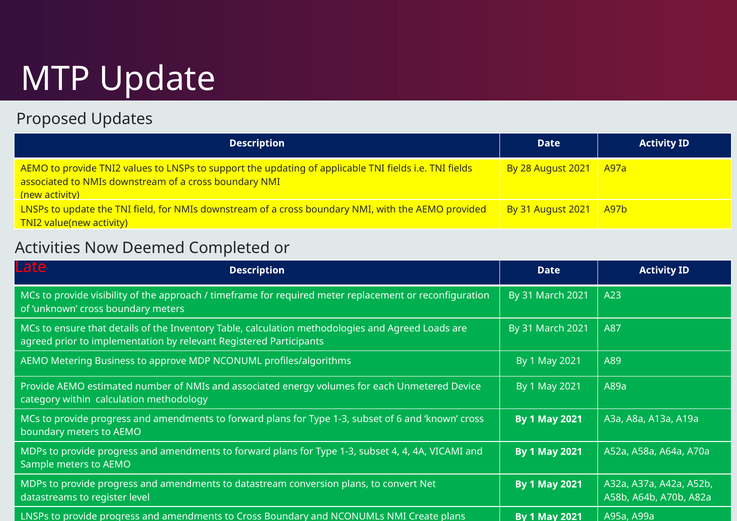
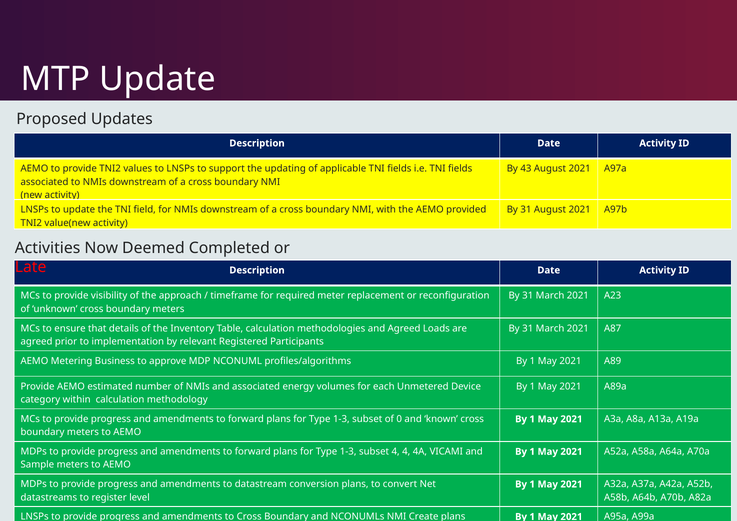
28: 28 -> 43 (526, 169)
6: 6 -> 0 (399, 419)
